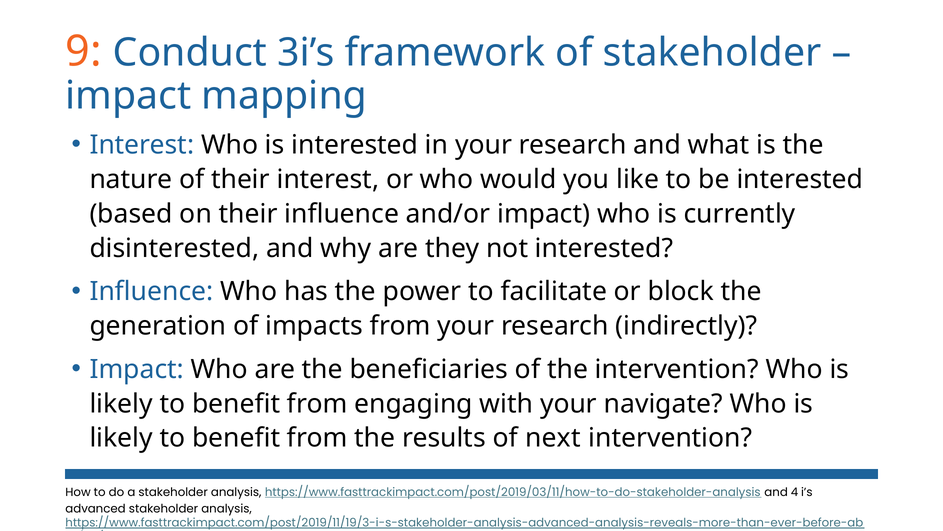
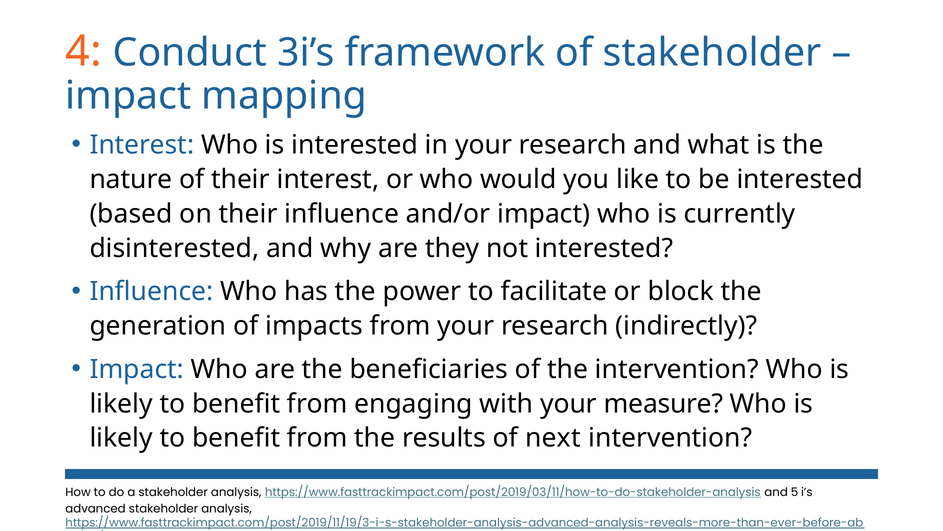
9: 9 -> 4 (84, 51)
navigate: navigate -> measure (663, 403)
4: 4 -> 5 (794, 492)
